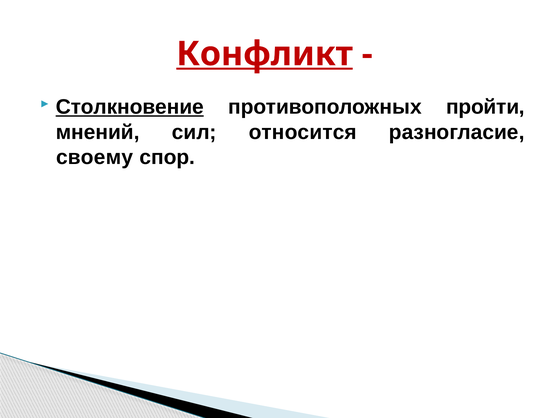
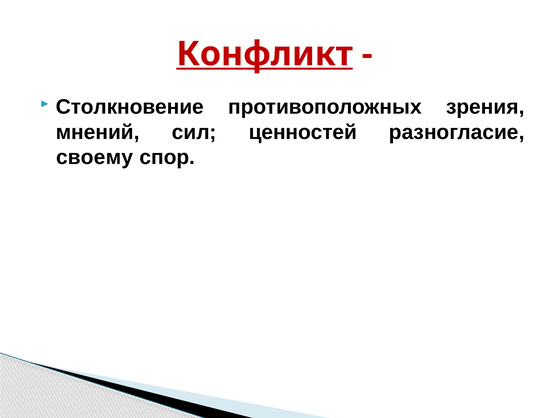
Столкновение underline: present -> none (130, 107)
пройти: пройти -> зрения (485, 107)
относится: относится -> ценностей (303, 132)
